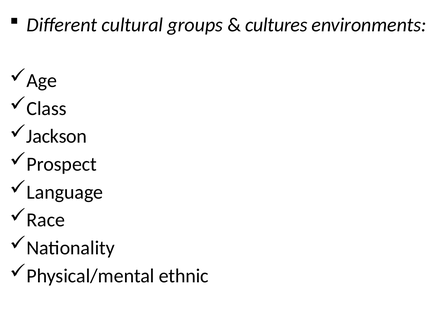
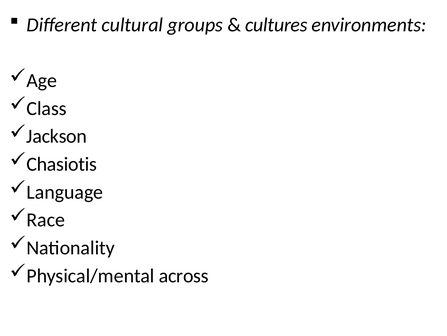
Prospect: Prospect -> Chasiotis (62, 164)
ethnic: ethnic -> across (184, 275)
